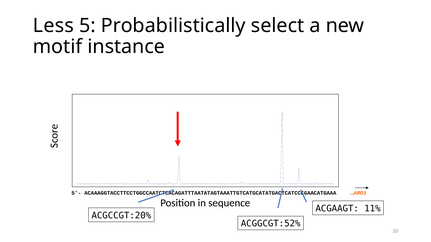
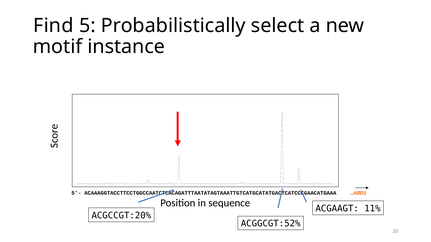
Less: Less -> Find (53, 26)
